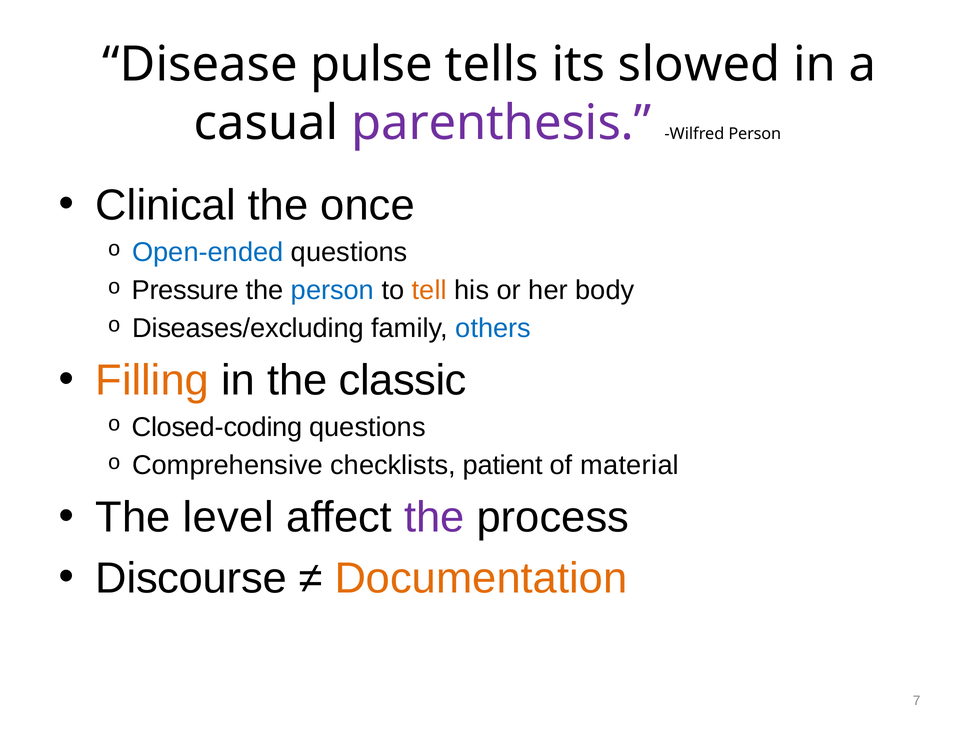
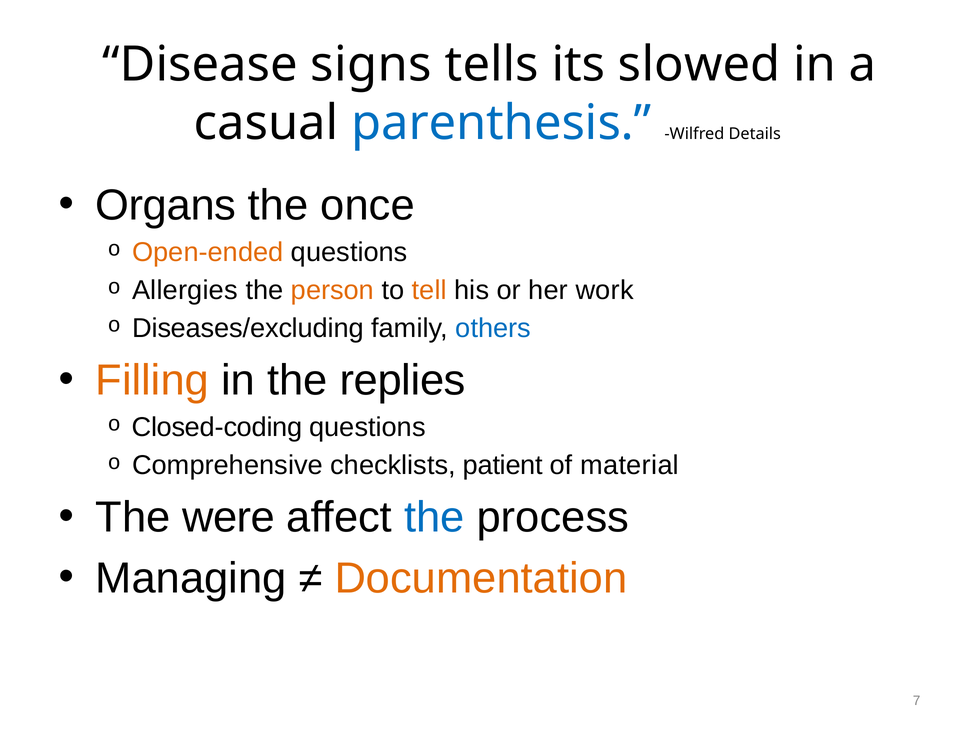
pulse: pulse -> signs (371, 65)
parenthesis colour: purple -> blue (501, 123)
Wilfred Person: Person -> Details (755, 134)
Clinical: Clinical -> Organs (166, 205)
Open-ended colour: blue -> orange (208, 252)
Pressure: Pressure -> Allergies (185, 290)
person colour: blue -> orange (333, 290)
body: body -> work (605, 290)
classic: classic -> replies (403, 381)
level: level -> were (229, 518)
the colour: purple -> blue (434, 518)
Discourse: Discourse -> Managing (191, 579)
